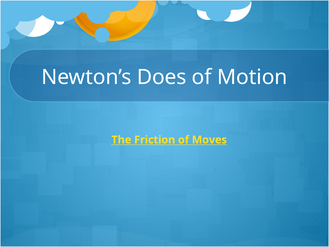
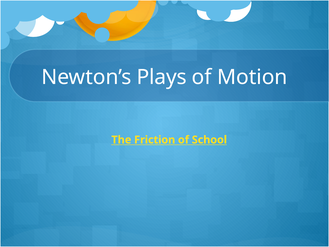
Does: Does -> Plays (162, 77)
Moves: Moves -> School (209, 140)
